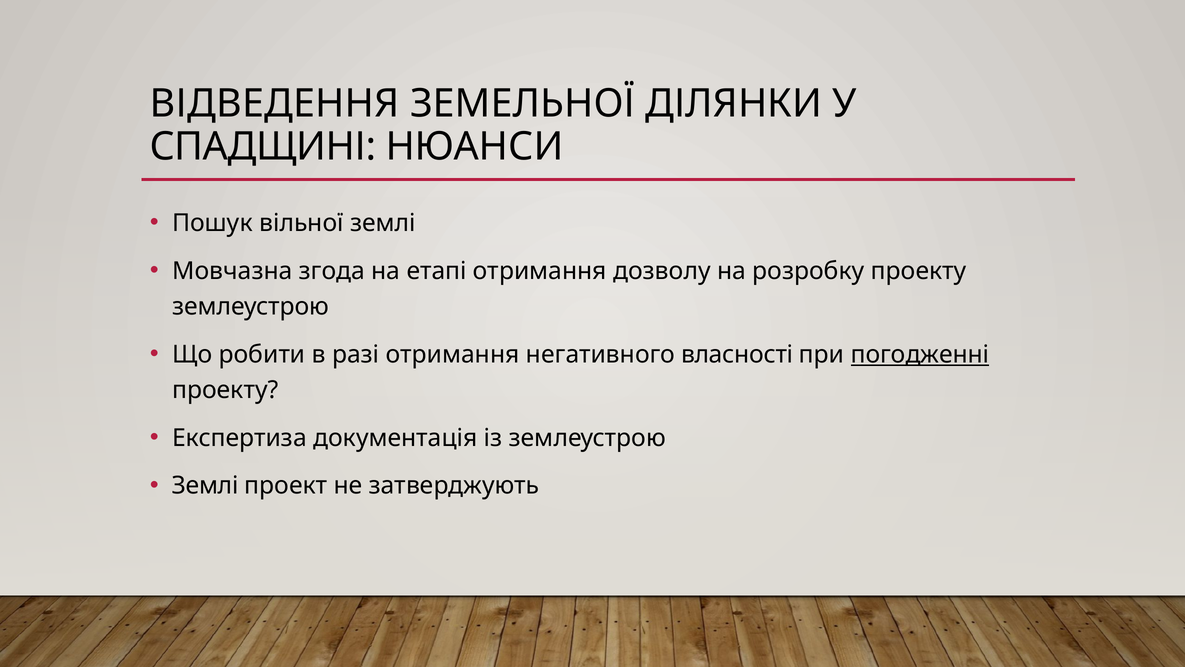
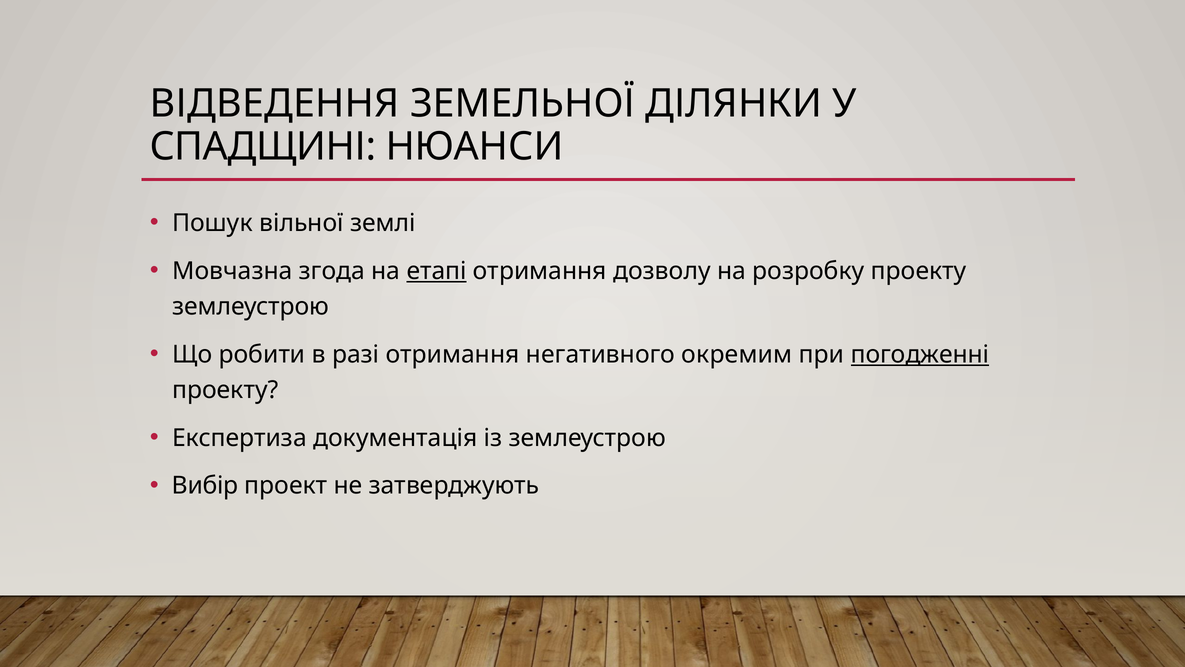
етапі underline: none -> present (437, 271)
власності: власності -> окремим (737, 354)
Землі: Землі -> Вибір (205, 486)
